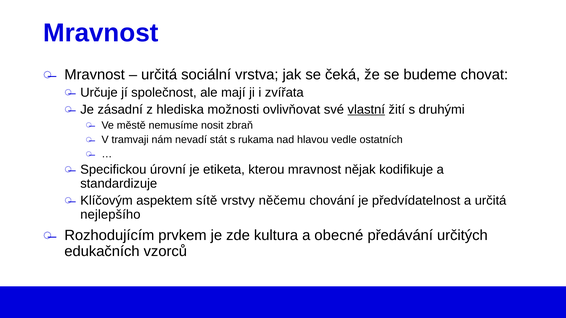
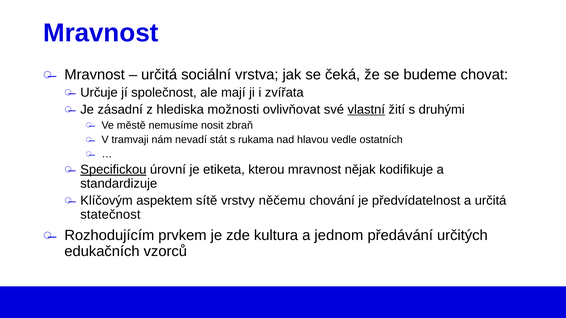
Specifickou underline: none -> present (113, 170)
nejlepšího: nejlepšího -> statečnost (110, 215)
obecné: obecné -> jednom (339, 236)
